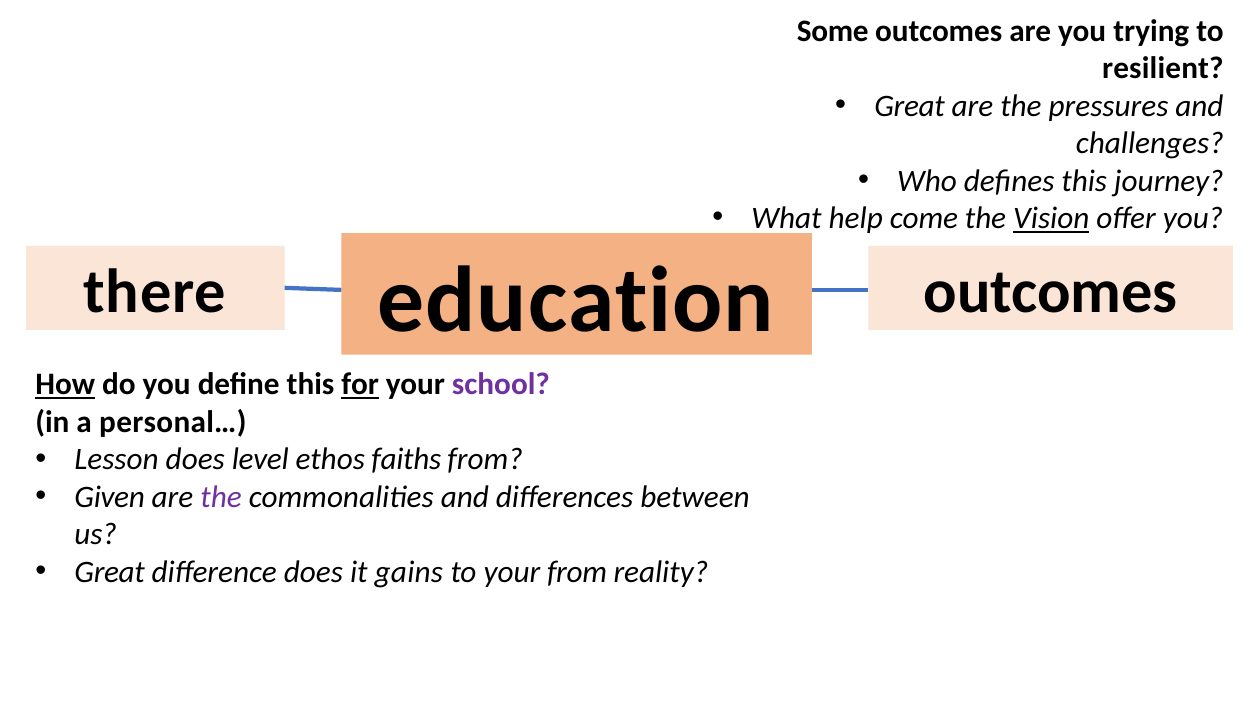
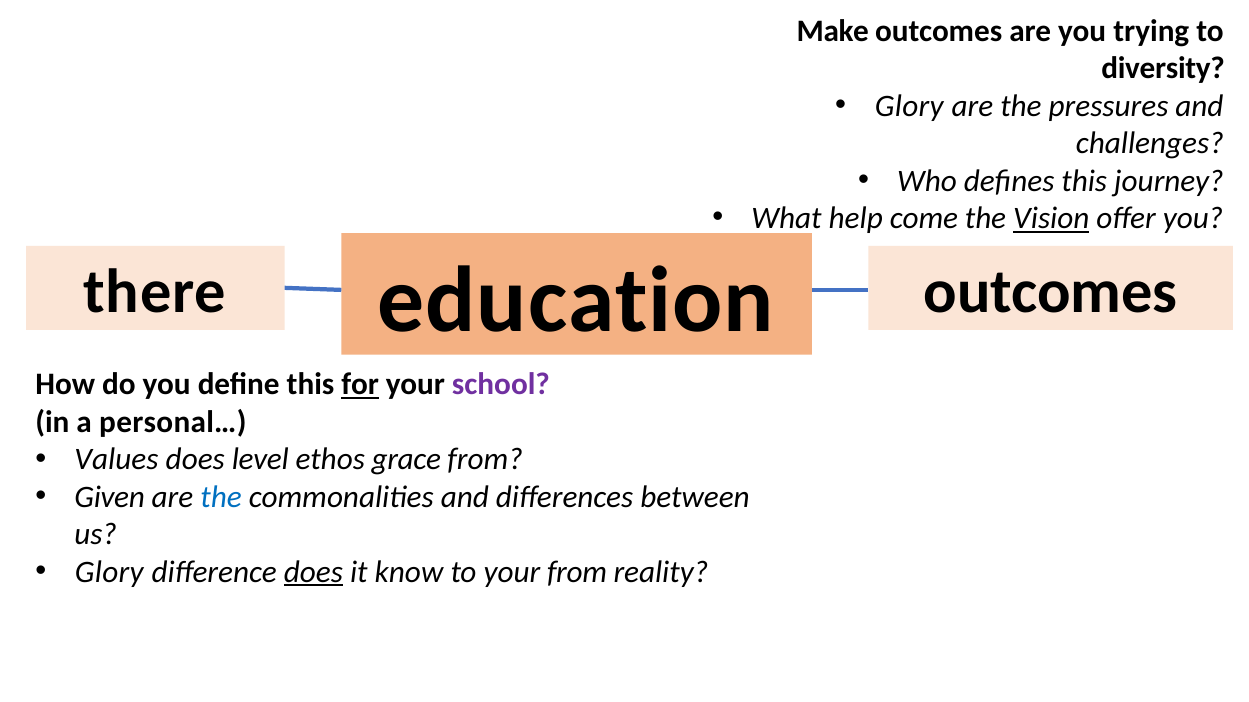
Some: Some -> Make (833, 31)
resilient: resilient -> diversity (1163, 68)
Great: Great -> Glory (909, 106)
How underline: present -> none (65, 385)
Lesson: Lesson -> Values (116, 460)
faiths: faiths -> grace (406, 460)
the colour: purple -> blue (221, 497)
Great: Great -> Glory (109, 572)
does underline: none -> present (313, 572)
gains: gains -> know (409, 572)
